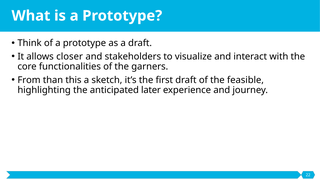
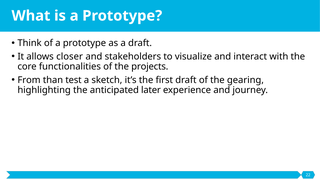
garners: garners -> projects (150, 67)
this: this -> test (73, 80)
feasible: feasible -> gearing (245, 80)
